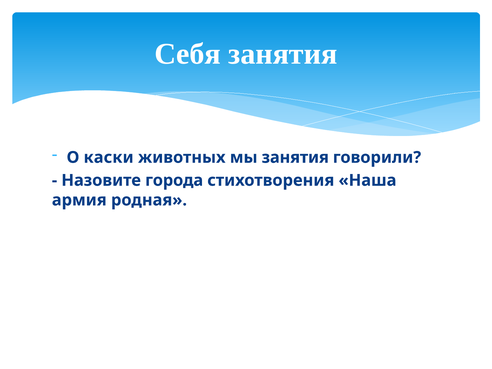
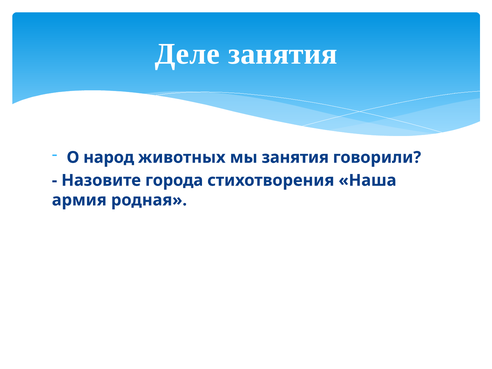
Себя: Себя -> Деле (187, 54)
каски: каски -> народ (109, 157)
